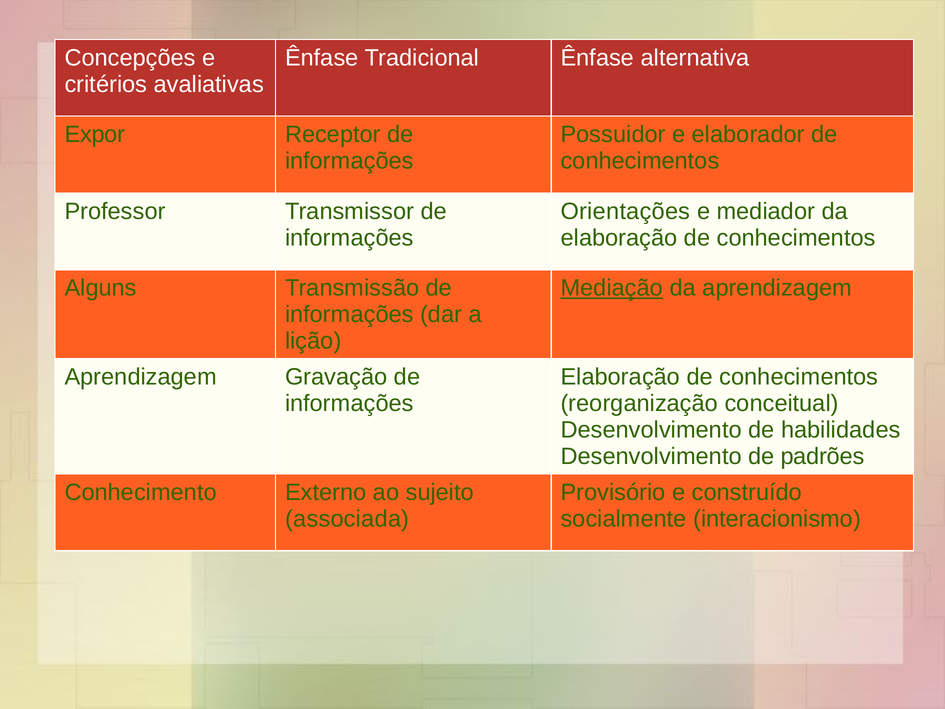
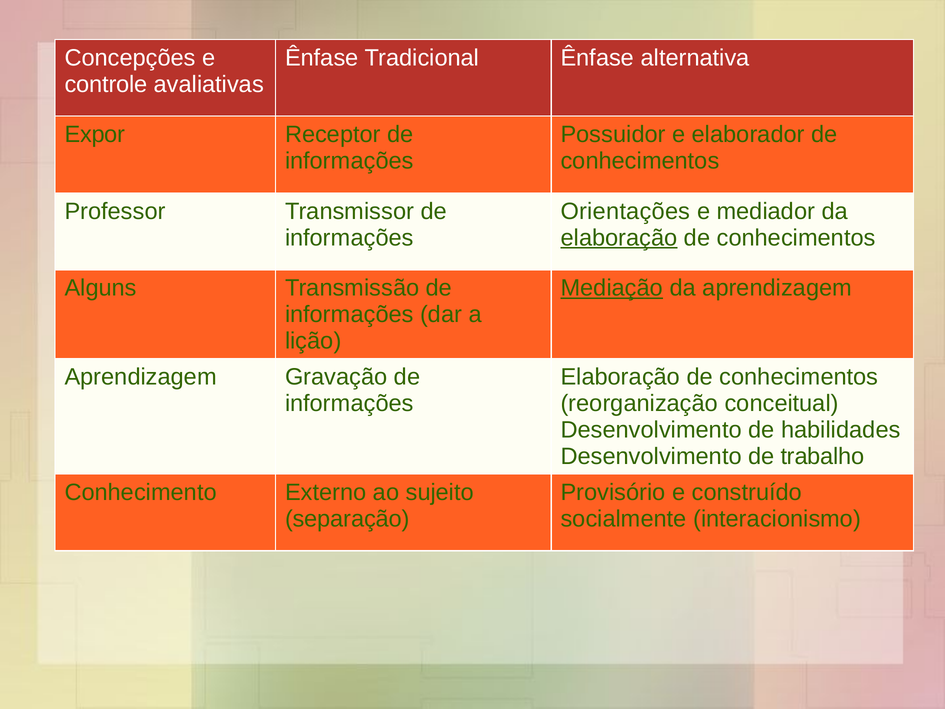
critérios: critérios -> controle (106, 84)
elaboração underline: none -> present (619, 238)
padrões: padrões -> trabalho (822, 456)
associada: associada -> separação (347, 519)
